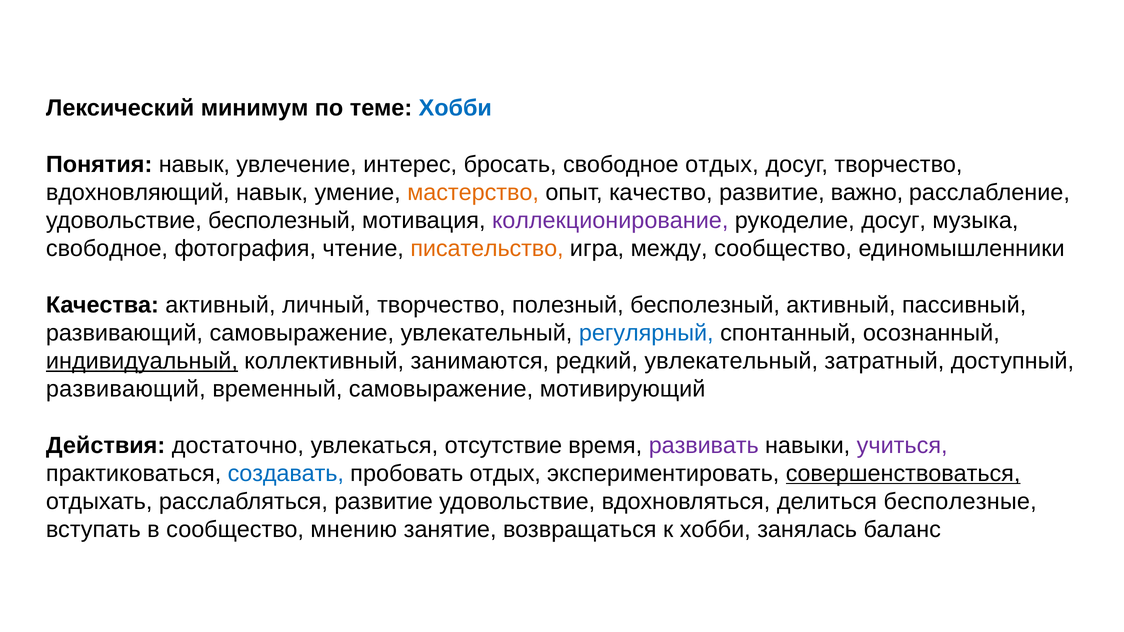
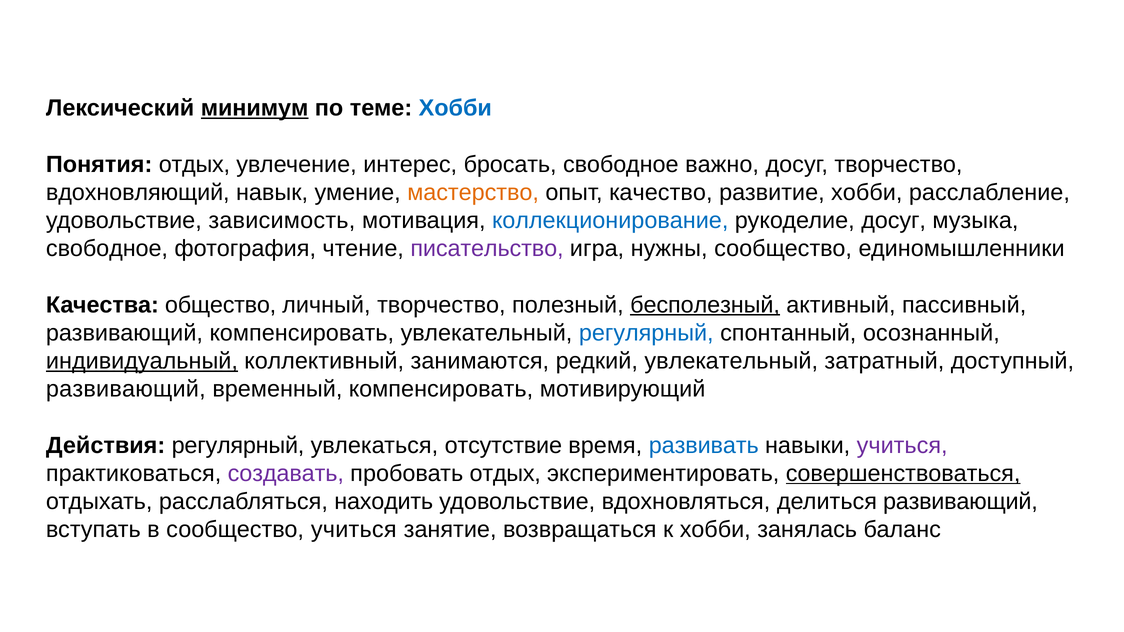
минимум underline: none -> present (255, 108)
Понятия навык: навык -> отдых (194, 164)
свободное отдых: отдых -> важно (722, 164)
развитие важно: важно -> хобби (867, 192)
удовольствие бесполезный: бесполезный -> зависимость (282, 221)
коллекционирование colour: purple -> blue (610, 221)
писательство colour: orange -> purple (487, 249)
между: между -> нужны (669, 249)
Качества активный: активный -> общество (221, 305)
бесполезный underline: none -> present (705, 305)
развивающий самовыражение: самовыражение -> компенсировать (302, 333)
временный самовыражение: самовыражение -> компенсировать (441, 389)
Действия достаточно: достаточно -> регулярный (238, 445)
развивать colour: purple -> blue (704, 445)
создавать colour: blue -> purple (286, 474)
расслабляться развитие: развитие -> находить (384, 502)
делиться бесполезные: бесполезные -> развивающий (960, 502)
сообщество мнению: мнению -> учиться (354, 530)
